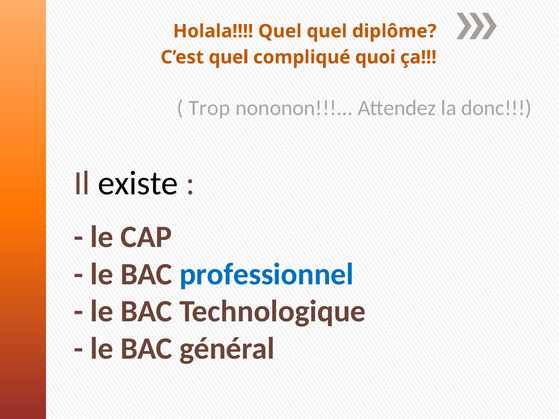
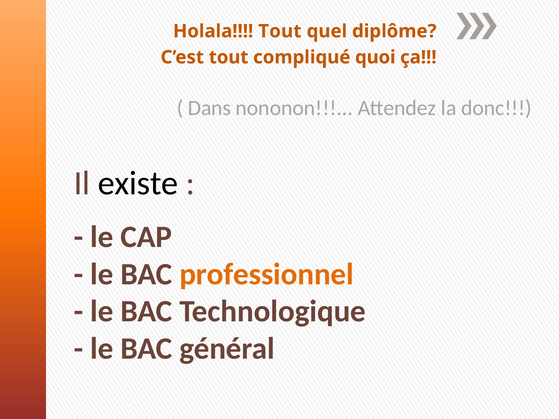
Holala Quel: Quel -> Tout (280, 31)
C’est quel: quel -> tout (229, 57)
Trop: Trop -> Dans (209, 108)
professionnel colour: blue -> orange (267, 274)
